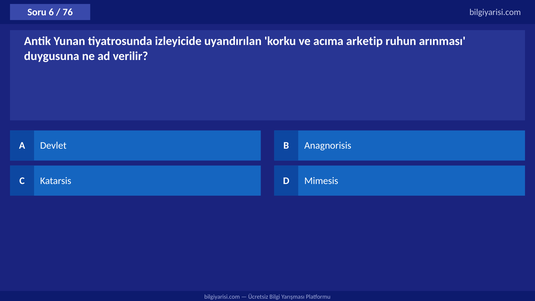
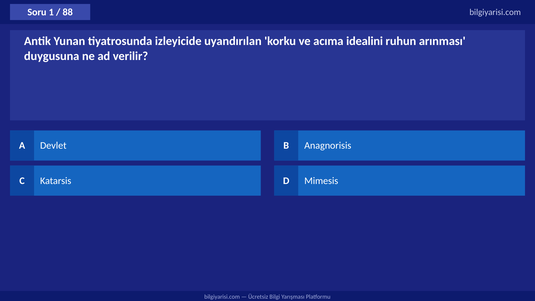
6: 6 -> 1 (51, 12)
76: 76 -> 88 (68, 12)
arketip: arketip -> idealini (365, 41)
